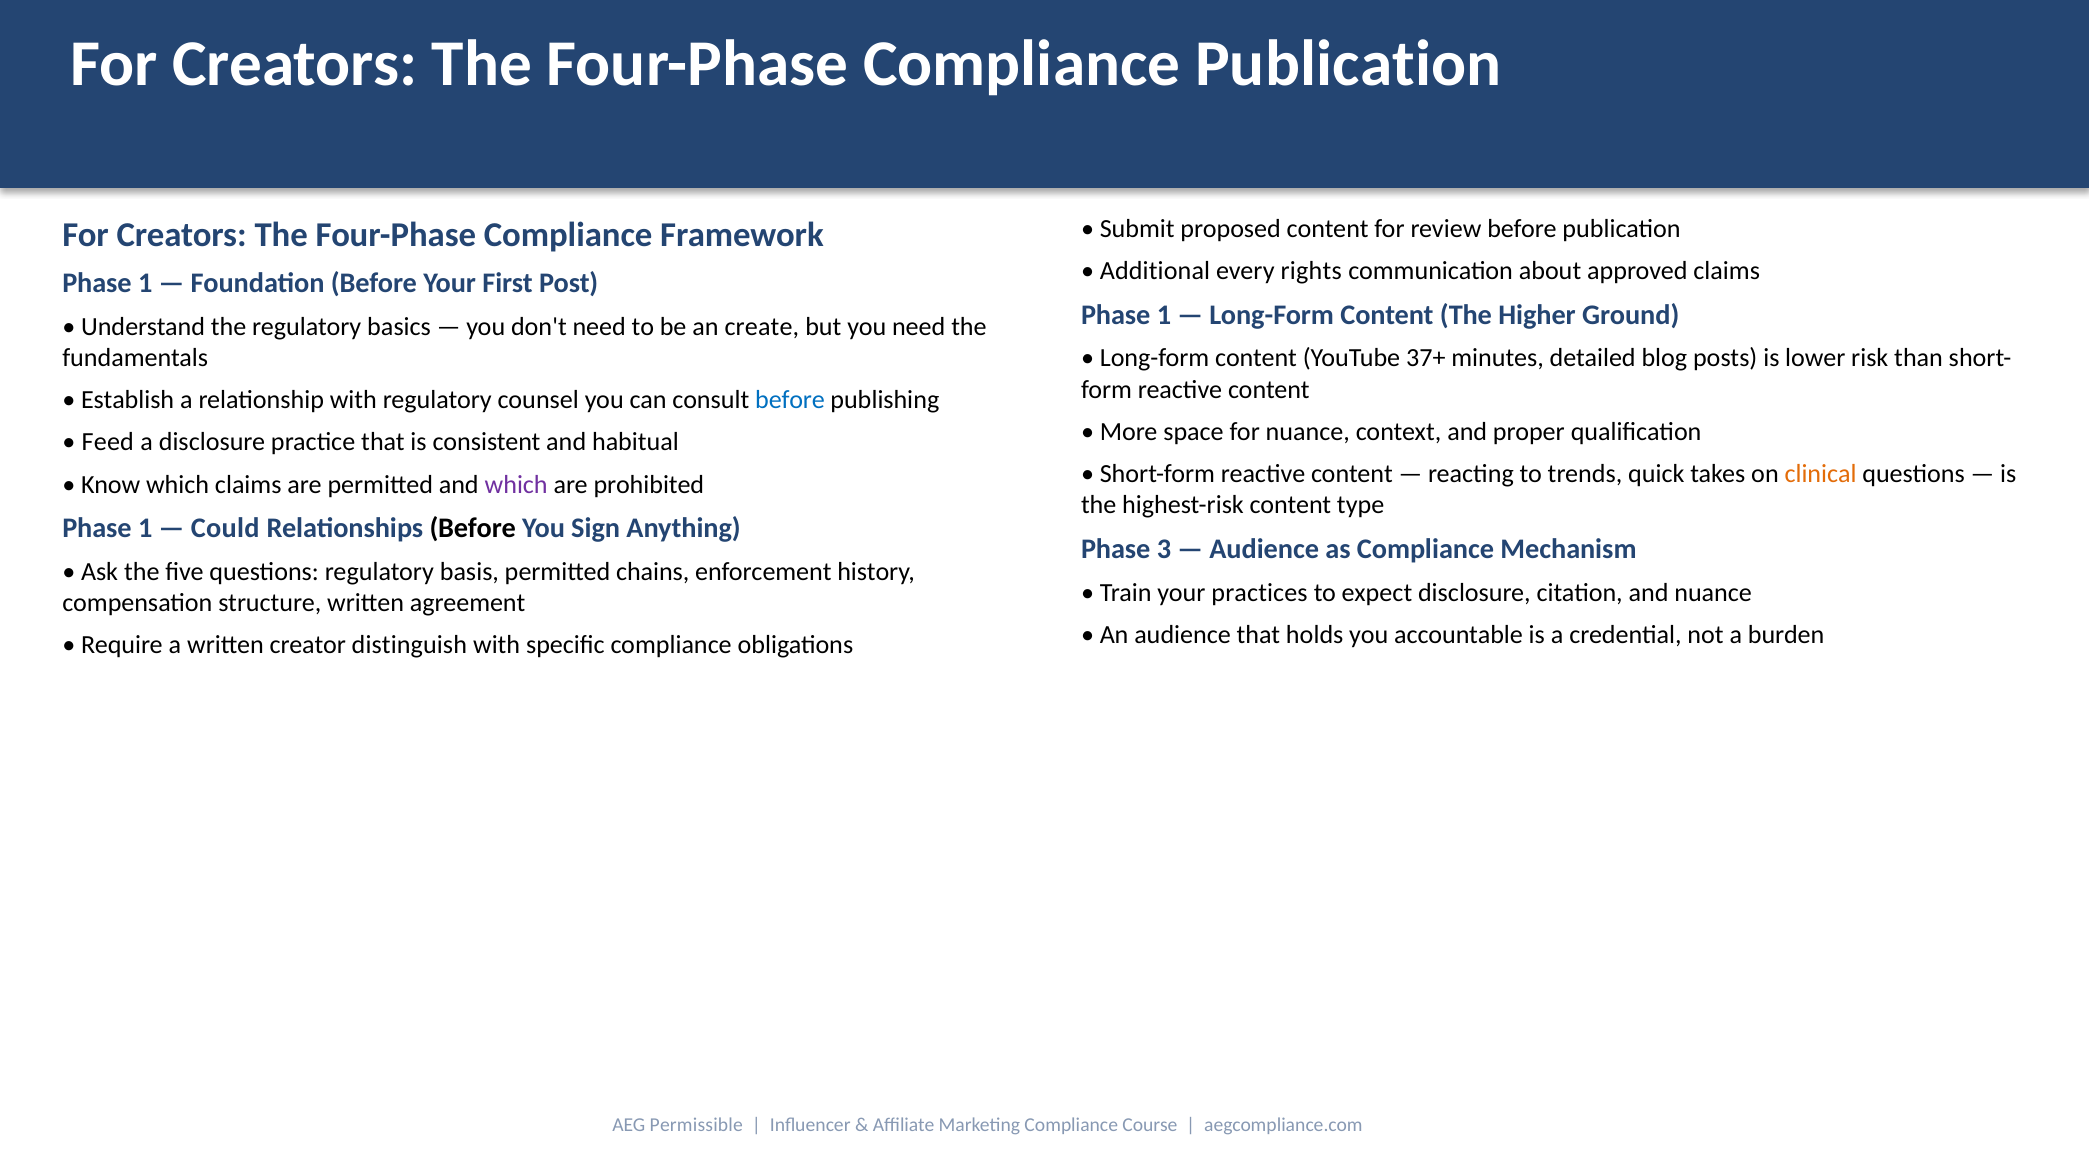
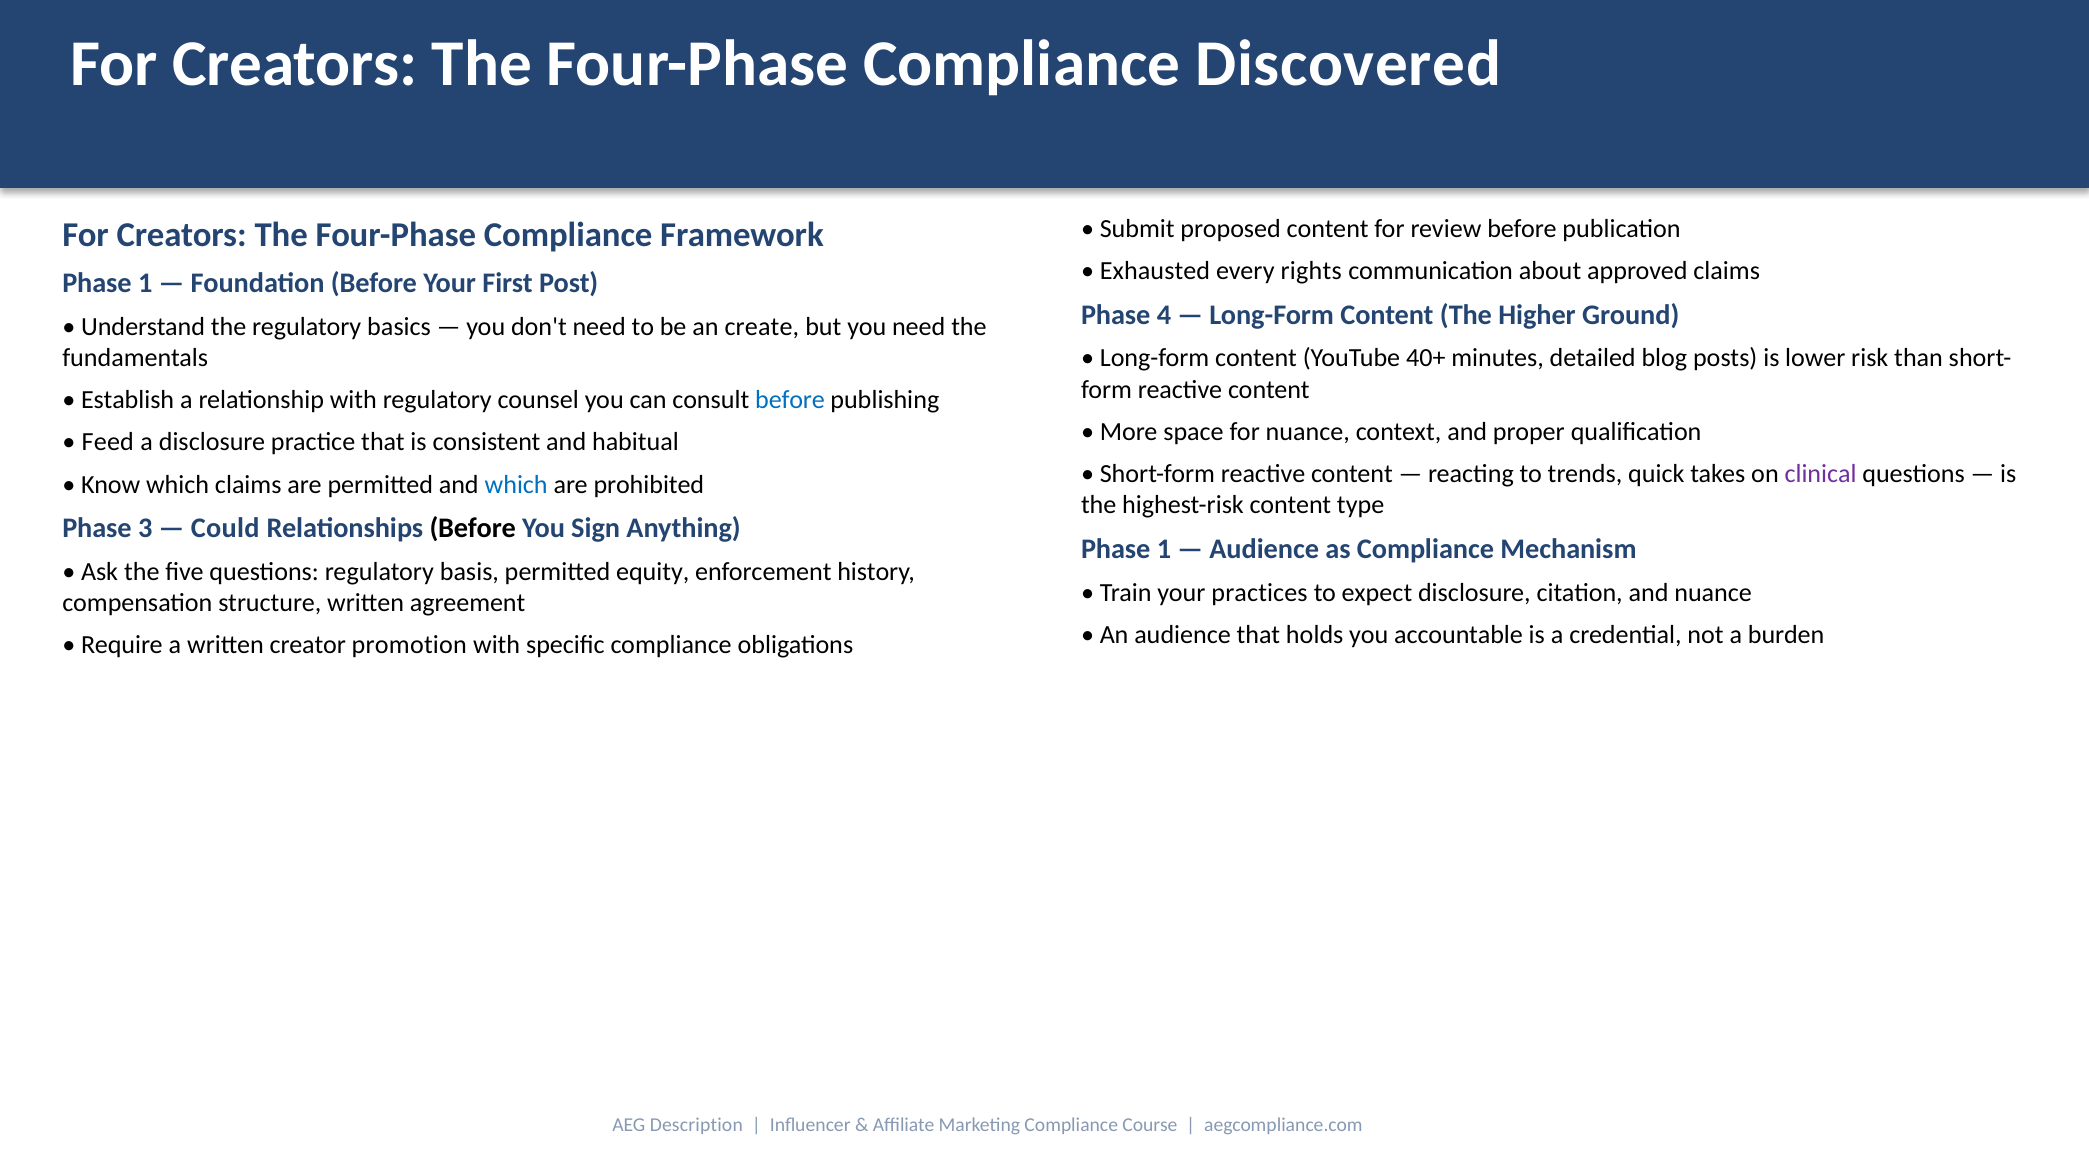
Compliance Publication: Publication -> Discovered (1348, 64)
Additional: Additional -> Exhausted (1155, 271)
1: 1 -> 4 (1164, 315)
37+: 37+ -> 40+ (1426, 358)
clinical colour: orange -> purple (1821, 474)
which colour: purple -> blue (516, 485)
1: 1 -> 3 (145, 528)
3: 3 -> 1 (1164, 549)
chains: chains -> equity (653, 572)
distinguish: distinguish -> promotion (409, 645)
Permissible: Permissible -> Description (696, 1126)
